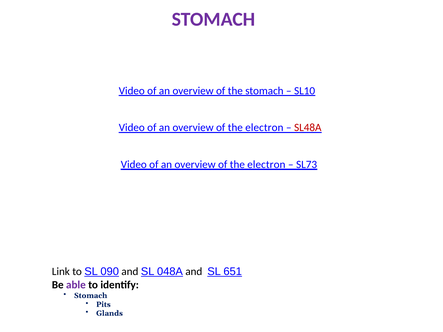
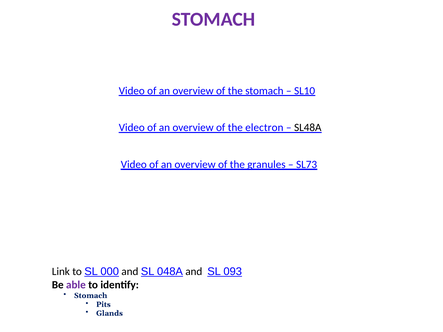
SL48A colour: red -> black (308, 128)
electron: electron -> granules (266, 165)
090: 090 -> 000 (110, 272)
651: 651 -> 093 (233, 272)
